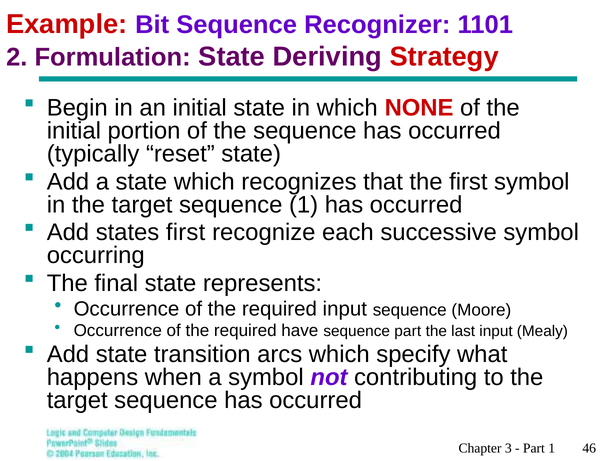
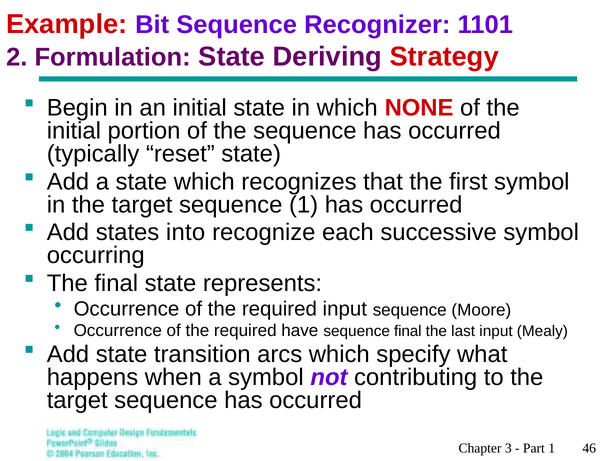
states first: first -> into (186, 232)
sequence part: part -> final (408, 331)
